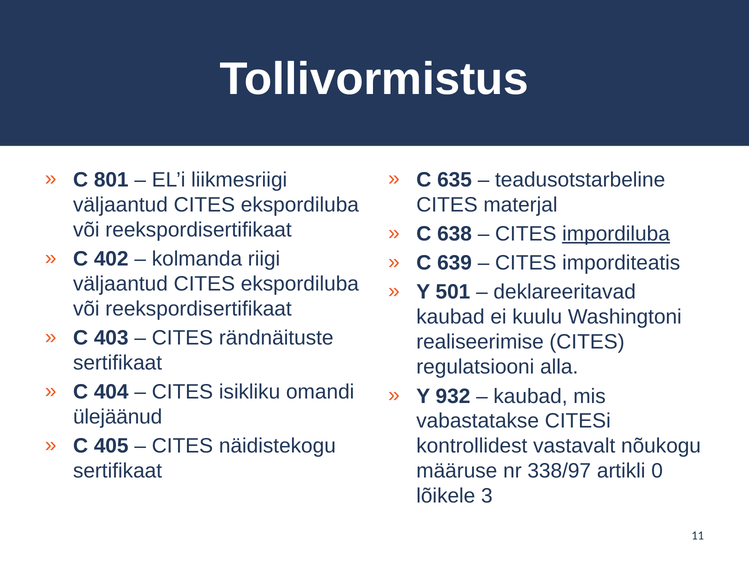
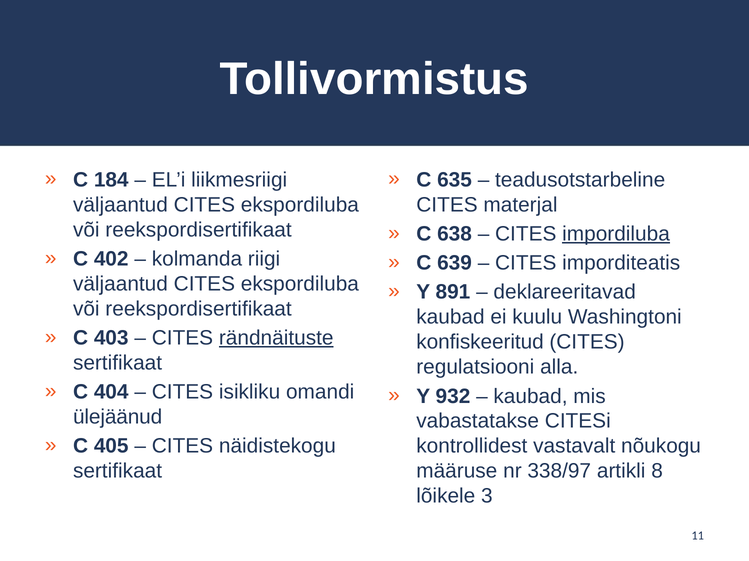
801: 801 -> 184 (111, 180)
501: 501 -> 891 (453, 292)
rändnäituste underline: none -> present (276, 338)
realiseerimise: realiseerimise -> konfiskeeritud (480, 343)
0: 0 -> 8 (657, 472)
